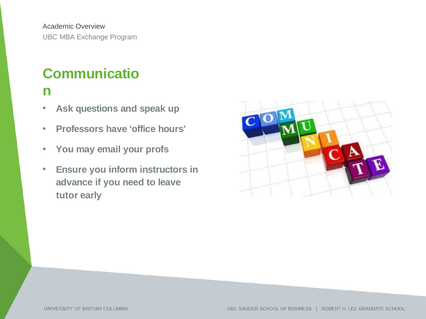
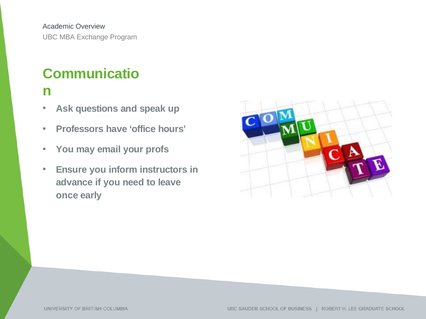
tutor: tutor -> once (67, 196)
